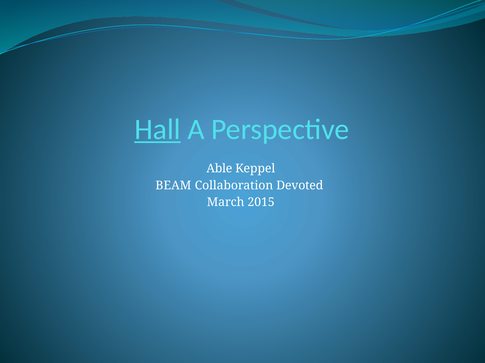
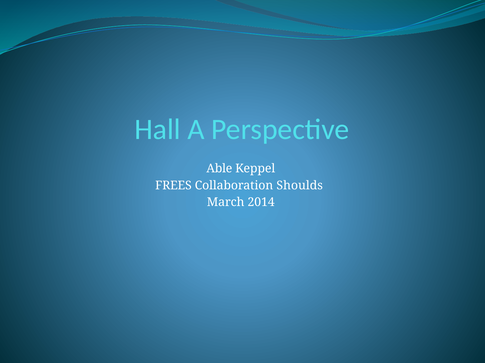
Hall underline: present -> none (158, 130)
BEAM: BEAM -> FREES (173, 186)
Devoted: Devoted -> Shoulds (300, 186)
2015: 2015 -> 2014 (261, 203)
